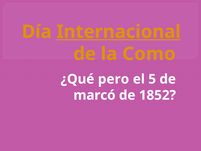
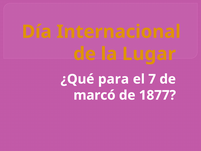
Internacional underline: present -> none (119, 32)
Como: Como -> Lugar (149, 54)
pero: pero -> para (114, 79)
5: 5 -> 7 (152, 79)
1852: 1852 -> 1877 (157, 95)
